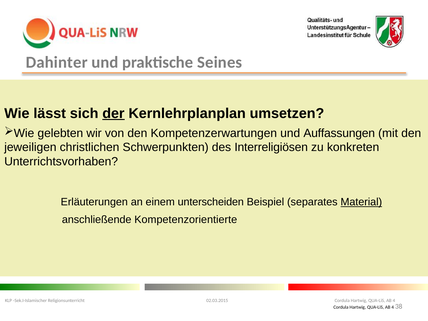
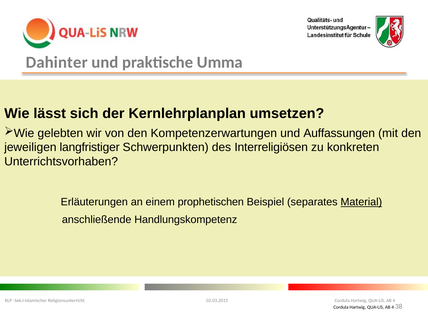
Seines: Seines -> Umma (220, 62)
der underline: present -> none (113, 113)
christlichen: christlichen -> langfristiger (90, 147)
unterscheiden: unterscheiden -> prophetischen (211, 202)
Kompetenzorientierte: Kompetenzorientierte -> Handlungskompetenz (186, 220)
